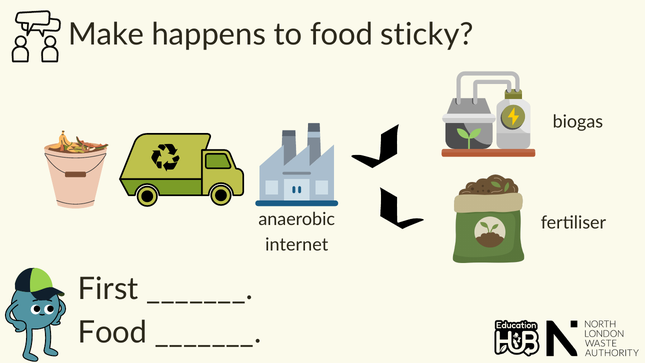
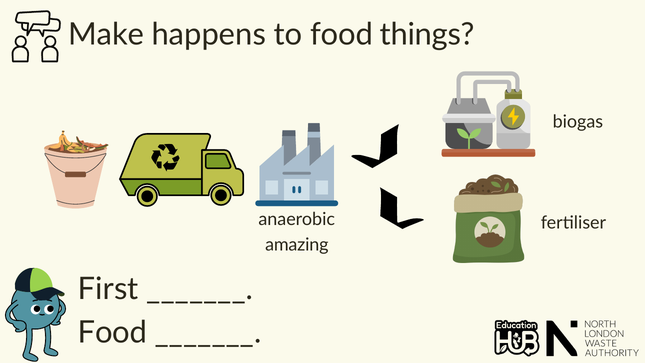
sticky: sticky -> things (427, 35)
internet: internet -> amazing (297, 244)
